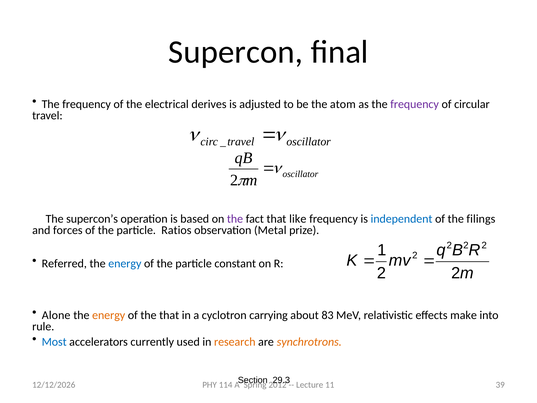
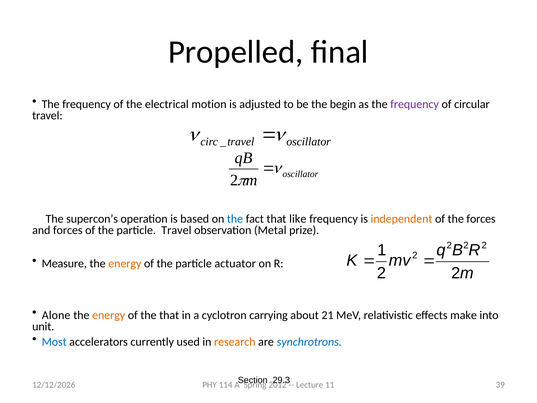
Supercon: Supercon -> Propelled (236, 52)
derives: derives -> motion (209, 104)
atom: atom -> begin (343, 104)
the colour: purple -> blue (235, 219)
independent colour: blue -> orange (402, 219)
the filings: filings -> forces (481, 219)
particle Ratios: Ratios -> Travel (176, 230)
Referred: Referred -> Measure (64, 263)
energy colour: blue -> orange (125, 263)
constant: constant -> actuator (235, 263)
83: 83 -> 21 (328, 315)
rule: rule -> unit (43, 326)
synchrotrons colour: orange -> blue (309, 342)
